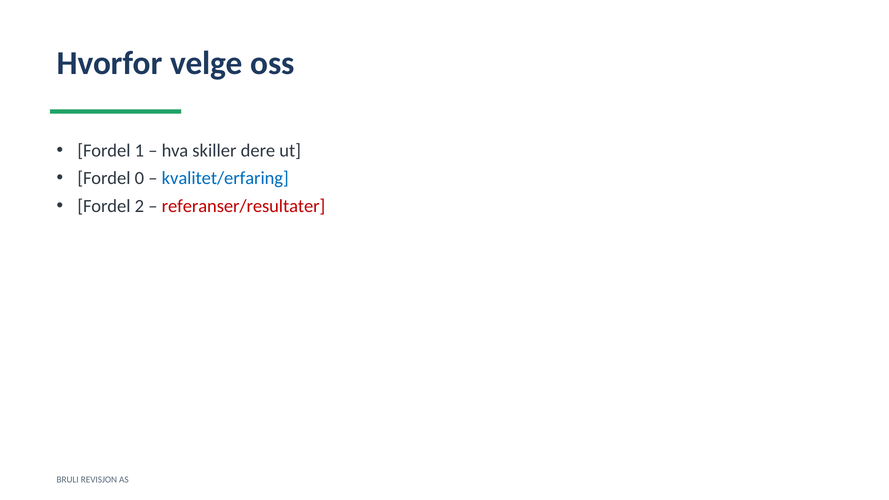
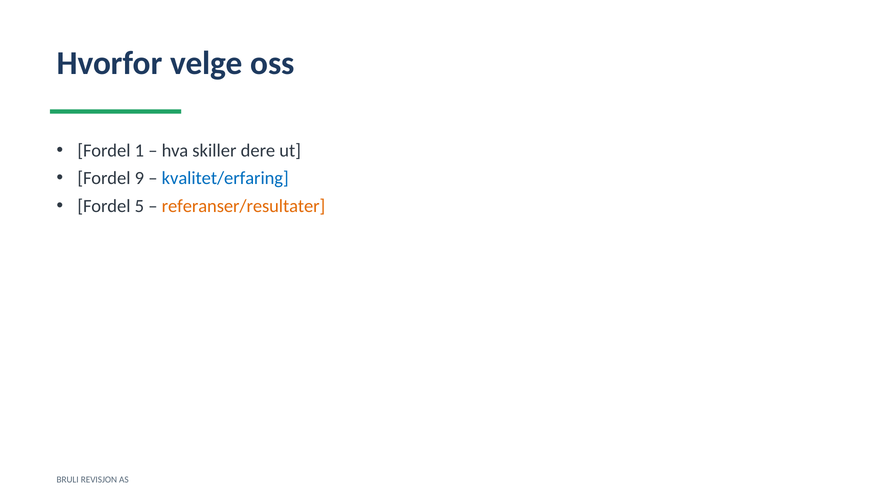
0: 0 -> 9 (139, 178)
2: 2 -> 5 (139, 206)
referanser/resultater colour: red -> orange (243, 206)
